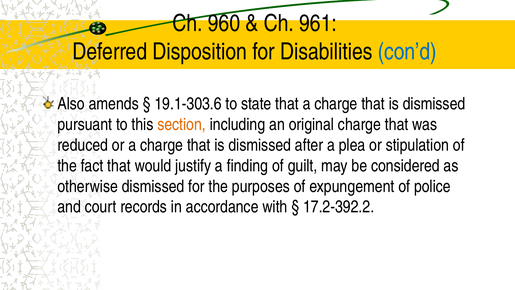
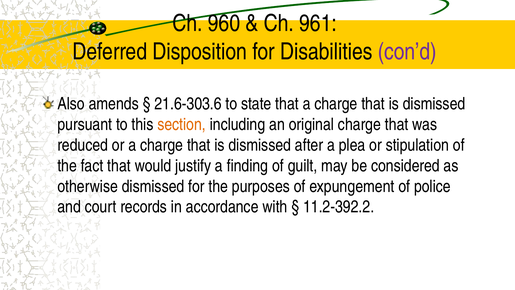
con’d colour: blue -> purple (407, 52)
19.1-303.6: 19.1-303.6 -> 21.6-303.6 (188, 104)
17.2-392.2: 17.2-392.2 -> 11.2-392.2 (339, 207)
